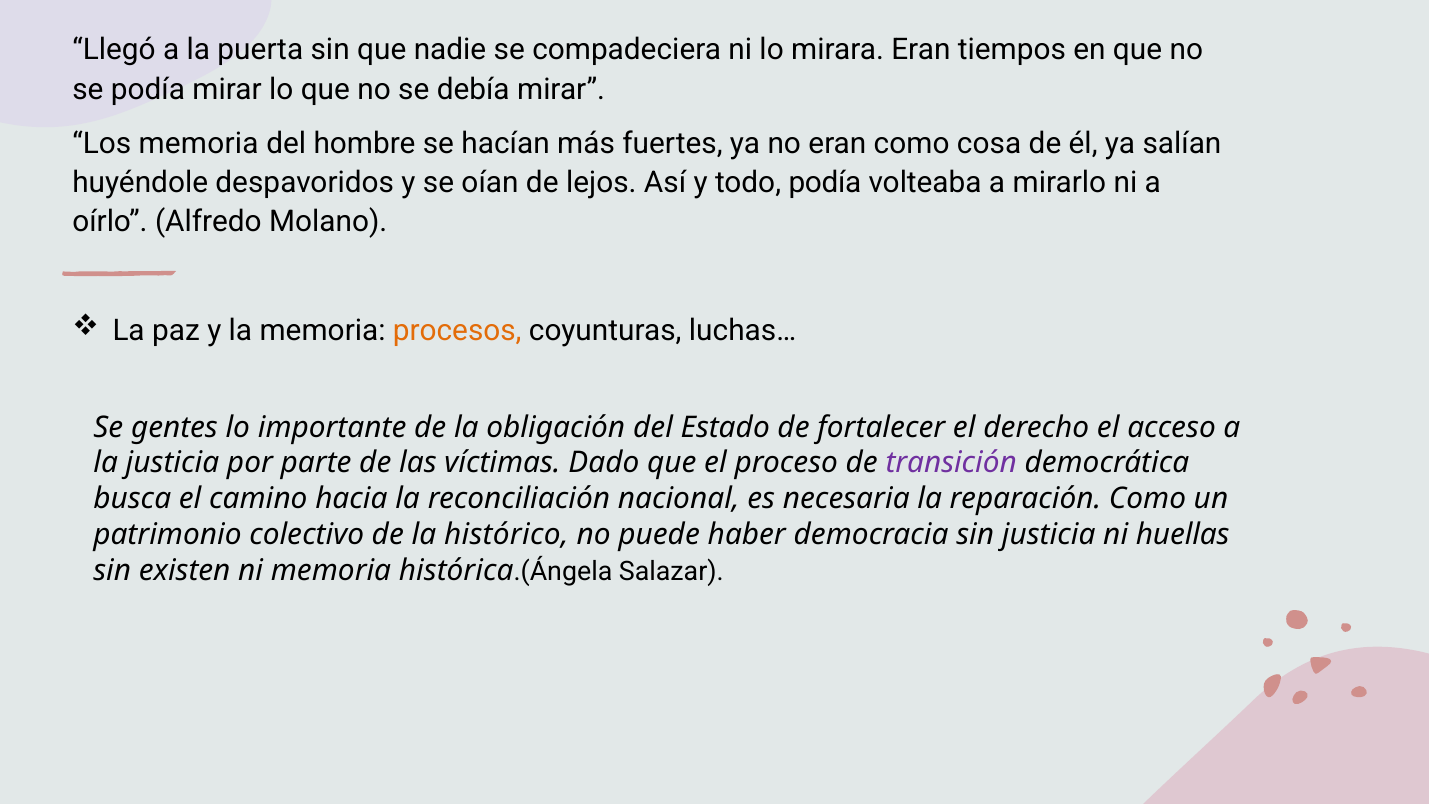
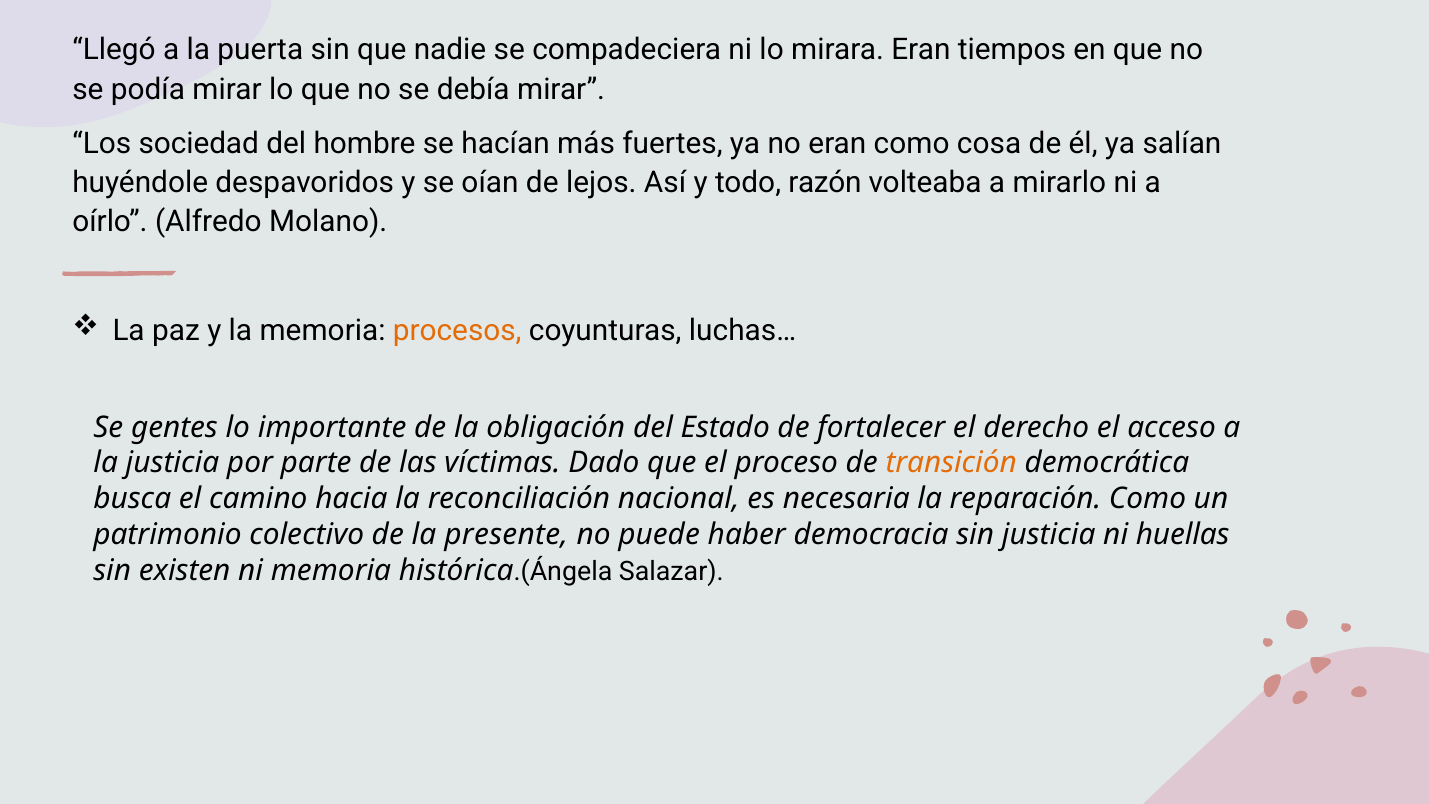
Los memoria: memoria -> sociedad (199, 143)
todo podía: podía -> razón (825, 183)
transición colour: purple -> orange (951, 463)
histórico: histórico -> presente (506, 534)
